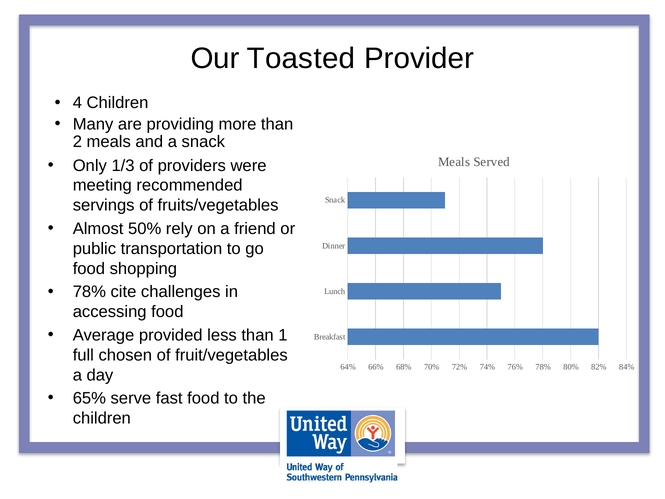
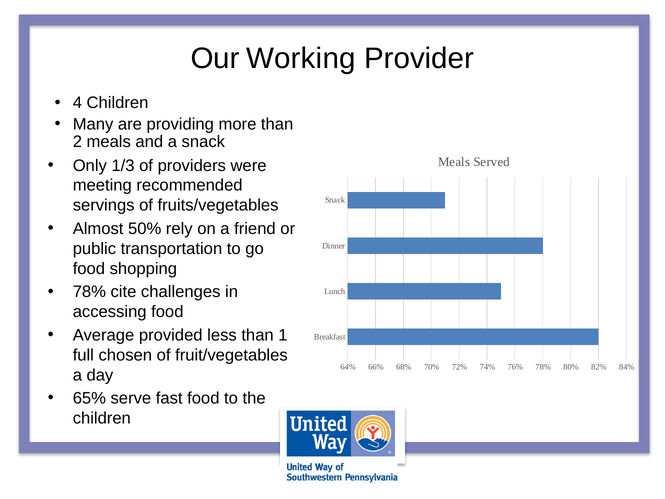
Toasted: Toasted -> Working (301, 58)
